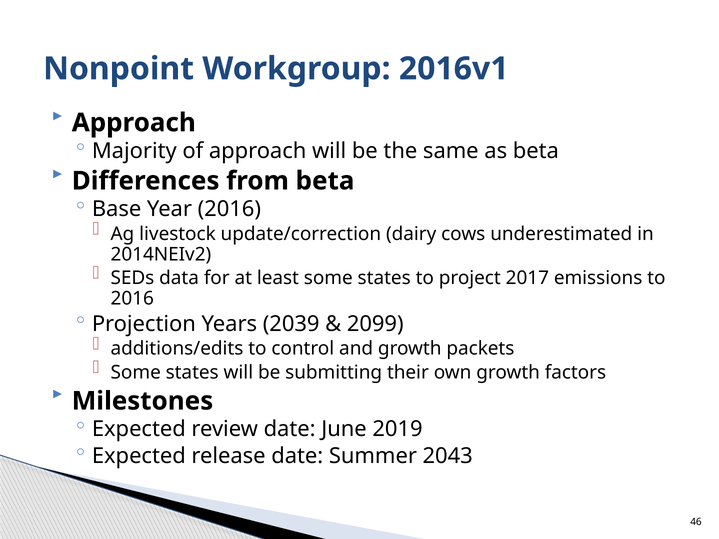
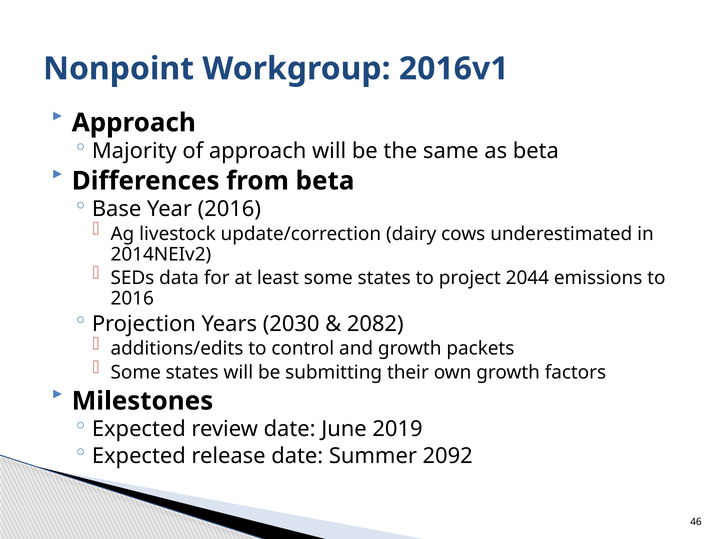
2017: 2017 -> 2044 (527, 278)
2039: 2039 -> 2030 (291, 324)
2099: 2099 -> 2082 (375, 324)
2043: 2043 -> 2092 (448, 456)
